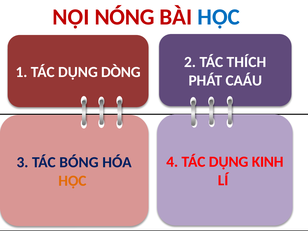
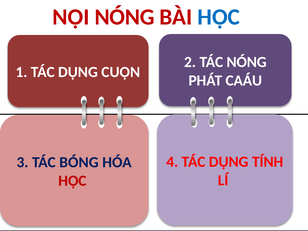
TÁC THÍCH: THÍCH -> NÓNG (247, 62)
DÒNG: DÒNG -> CUỘN (121, 72)
KINH: KINH -> TÍNH (268, 162)
HỌC colour: orange -> red (72, 181)
